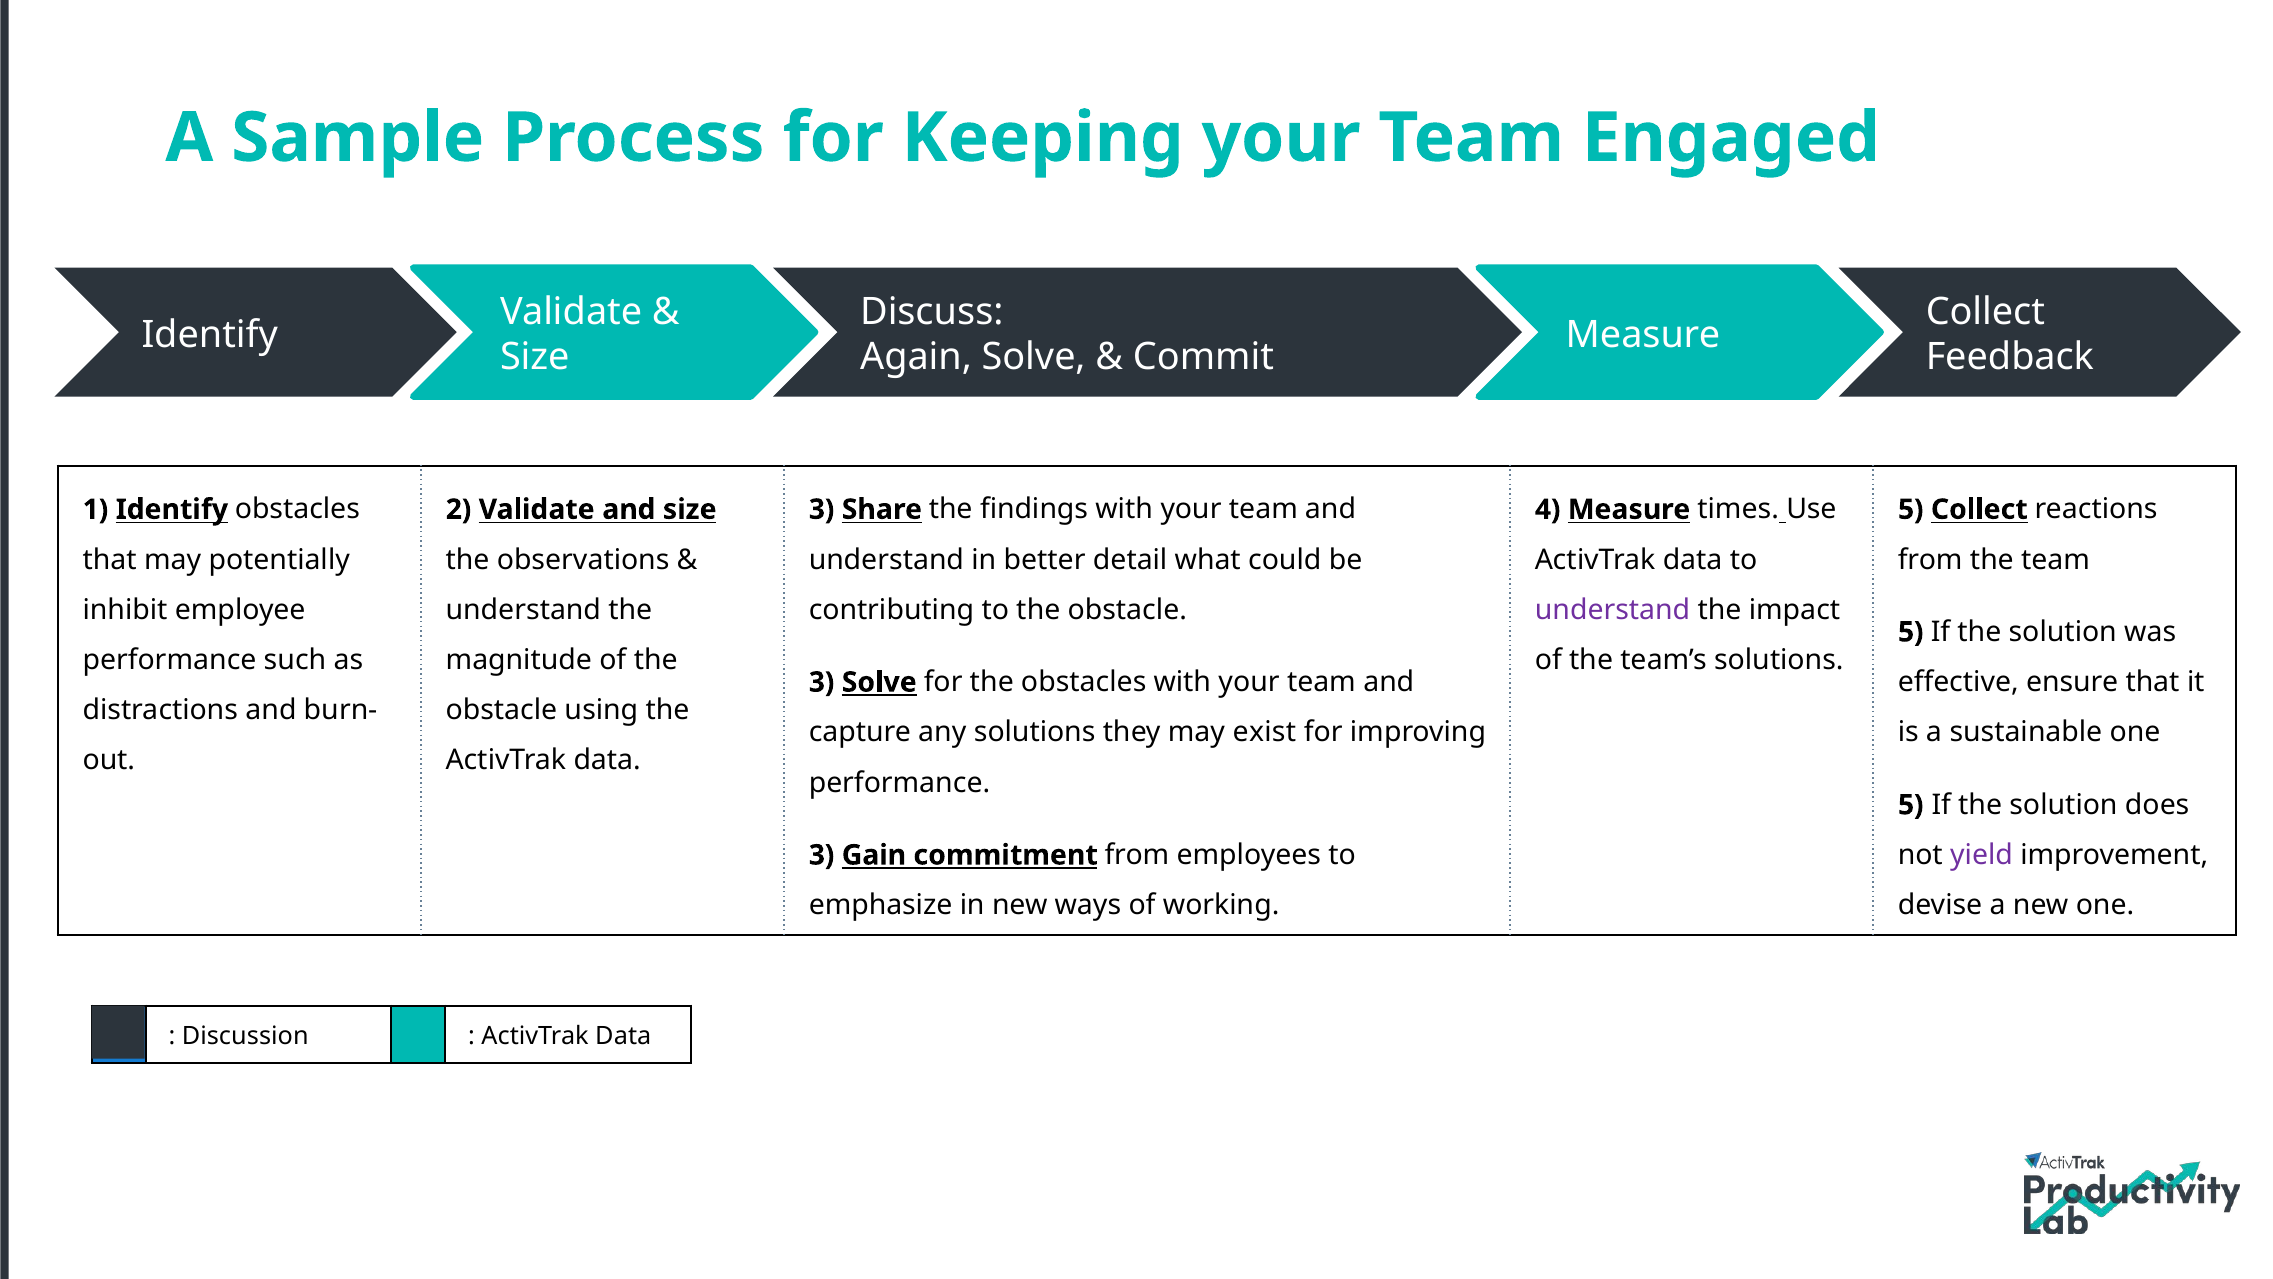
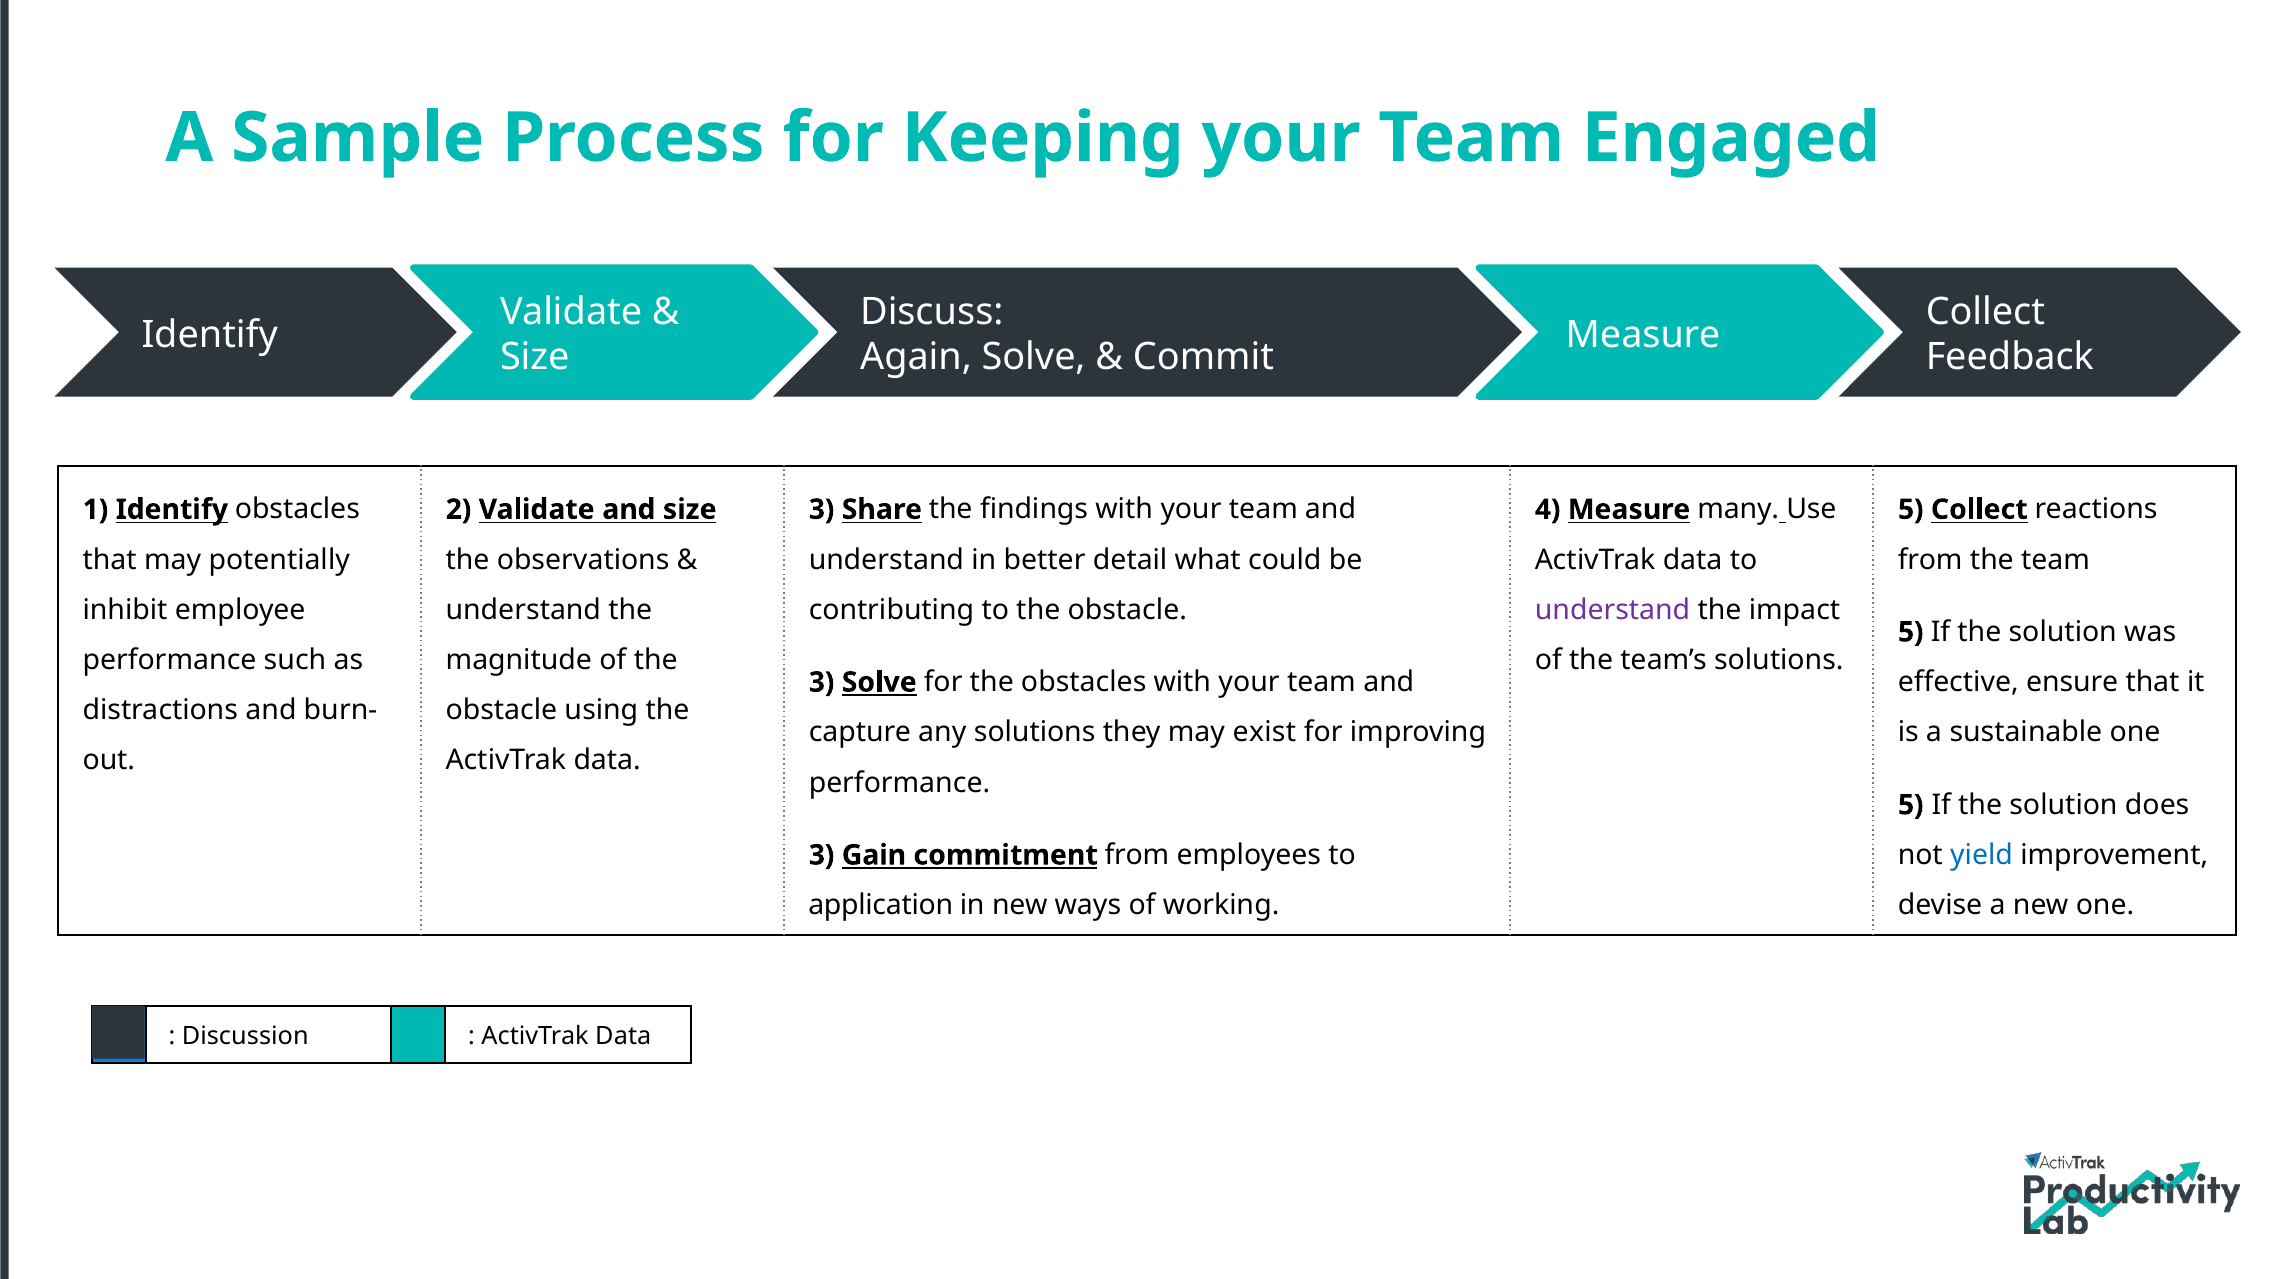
times: times -> many (1738, 509)
yield colour: purple -> blue (1982, 855)
emphasize: emphasize -> application (881, 905)
